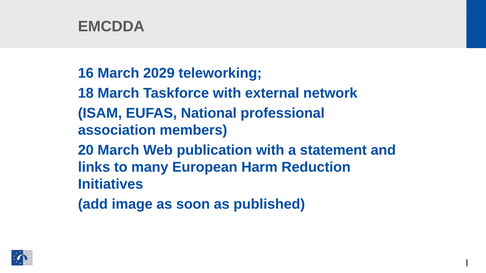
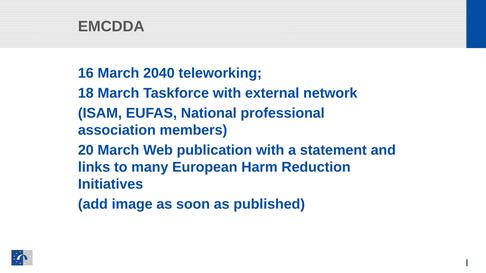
2029: 2029 -> 2040 (159, 73)
